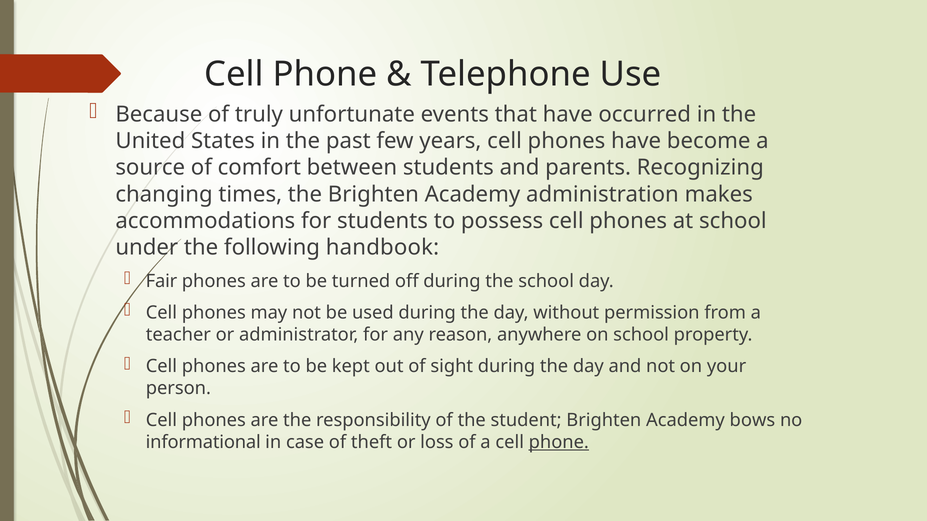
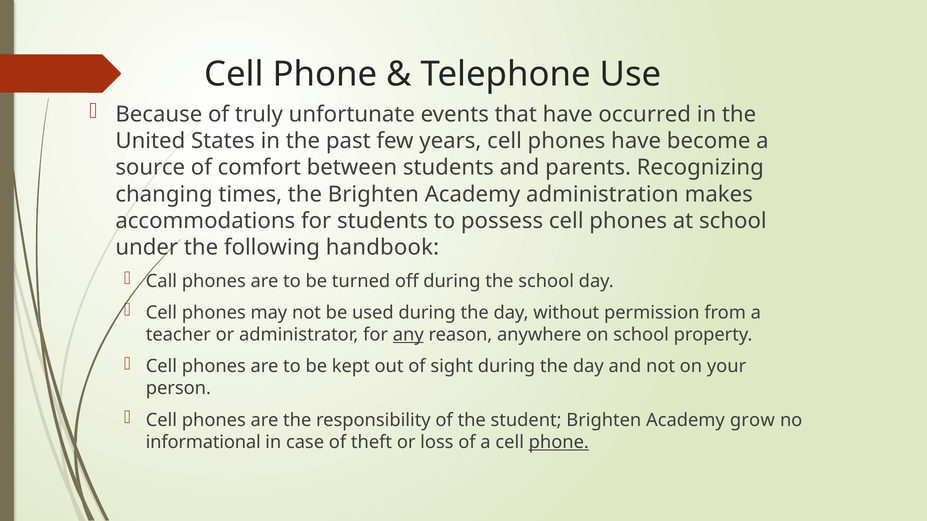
Fair: Fair -> Call (161, 281)
any underline: none -> present (408, 335)
bows: bows -> grow (752, 420)
